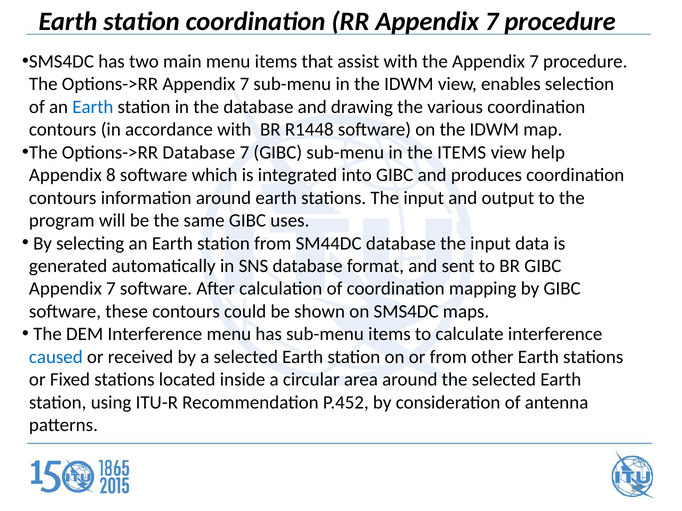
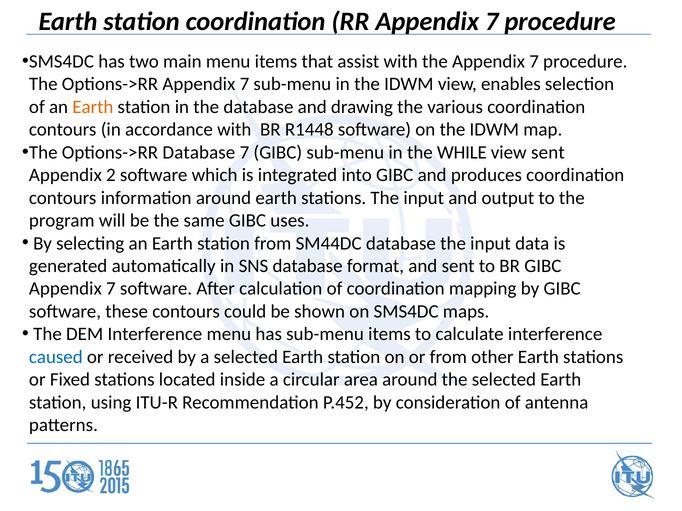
Earth colour: blue -> orange (93, 107)
the ITEMS: ITEMS -> WHILE (462, 153)
view help: help -> sent (548, 153)
8: 8 -> 2 (111, 175)
